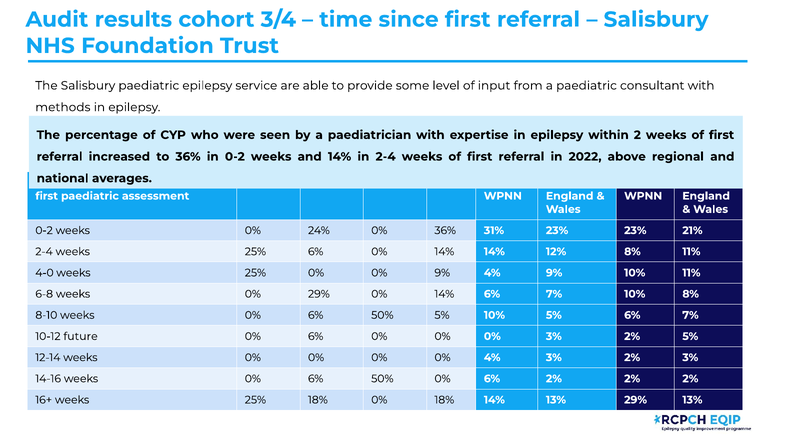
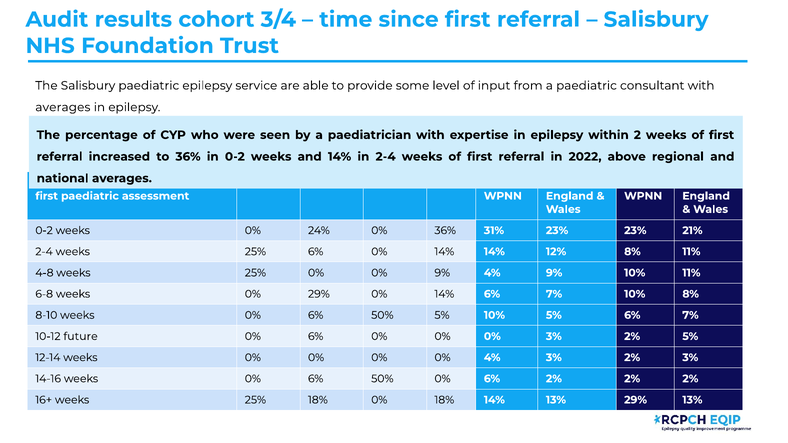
methods: methods -> averages (63, 107)
4-0: 4-0 -> 4-8 (44, 273)
